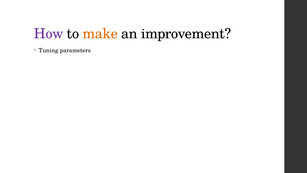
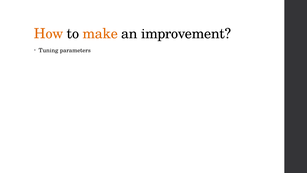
How colour: purple -> orange (49, 34)
